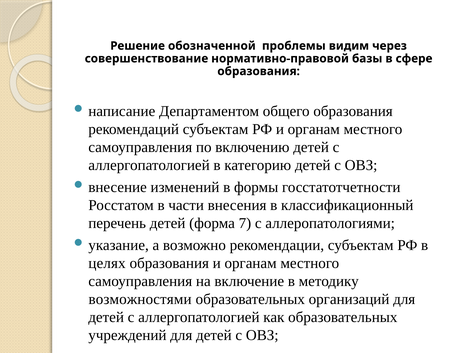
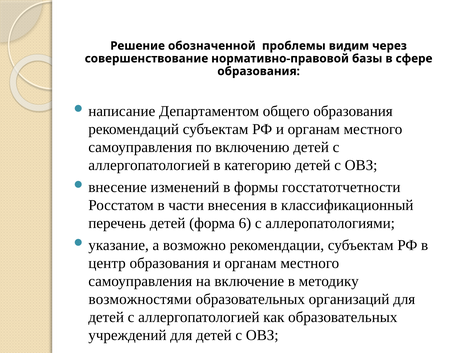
7: 7 -> 6 (245, 223)
целях: целях -> центр (107, 263)
